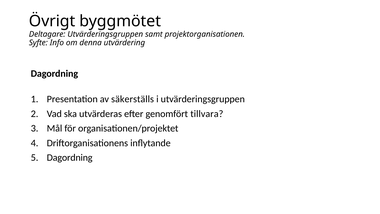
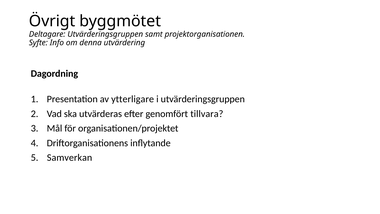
säkerställs: säkerställs -> ytterligare (133, 99)
Dagordning: Dagordning -> Samverkan (70, 158)
